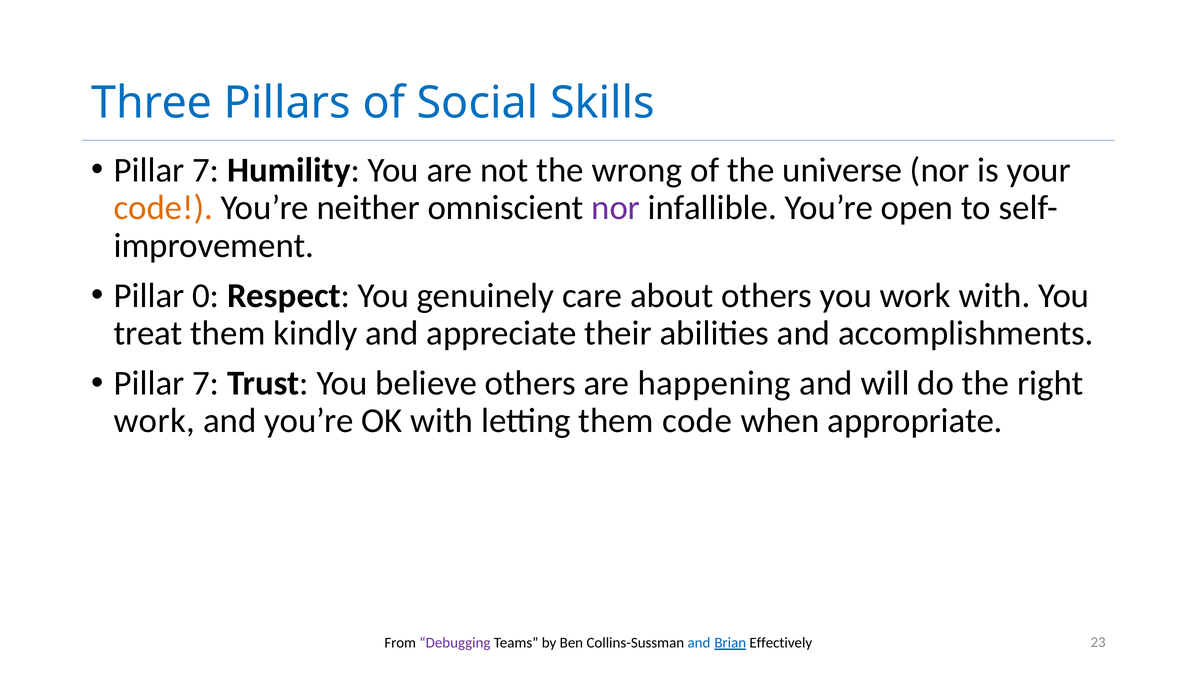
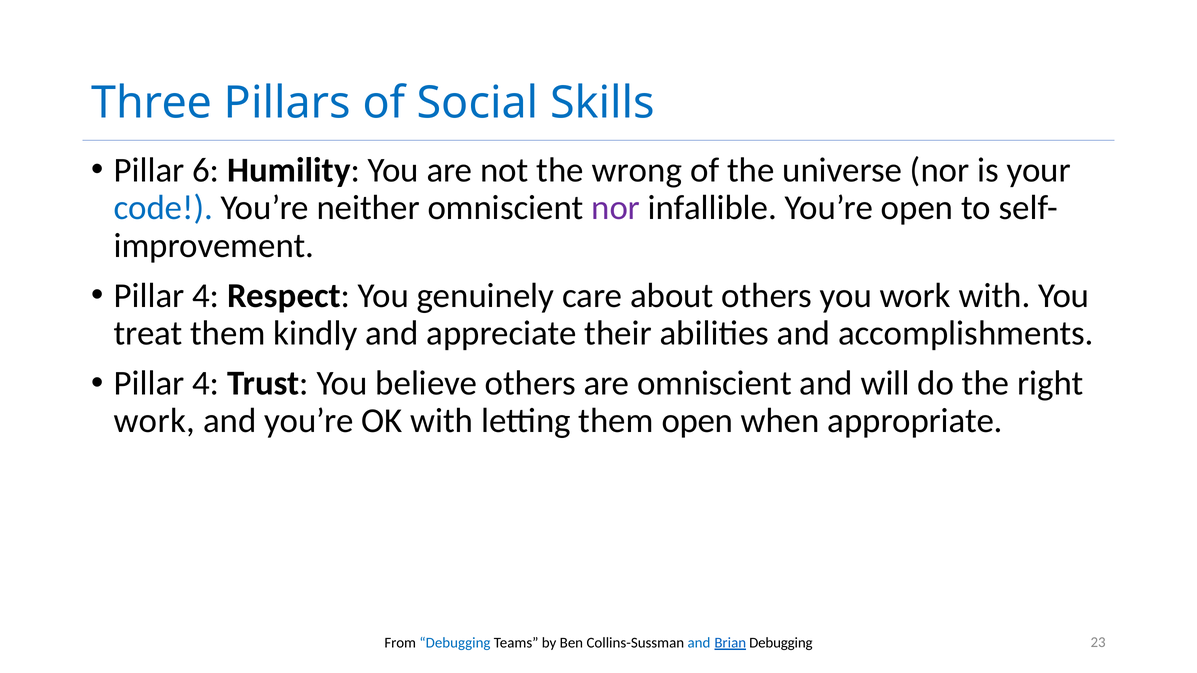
7: 7 -> 6 (206, 170)
code colour: orange -> blue (163, 208)
0: 0 -> 4 (206, 296)
7: 7 -> 4 (206, 384)
are happening: happening -> omniscient (714, 384)
them code: code -> open (697, 421)
Debugging colour: purple -> blue (455, 643)
Brian Effectively: Effectively -> Debugging (781, 643)
